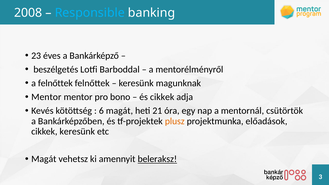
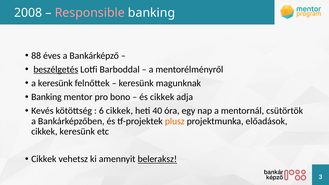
Responsible colour: light blue -> pink (90, 13)
23: 23 -> 88 (36, 56)
beszélgetés underline: none -> present (56, 69)
a felnőttek: felnőttek -> keresünk (55, 83)
Mentor: Mentor -> Banking (46, 97)
6 magát: magát -> cikkek (119, 111)
21: 21 -> 40 (157, 111)
Magát: Magát -> Cikkek (44, 159)
